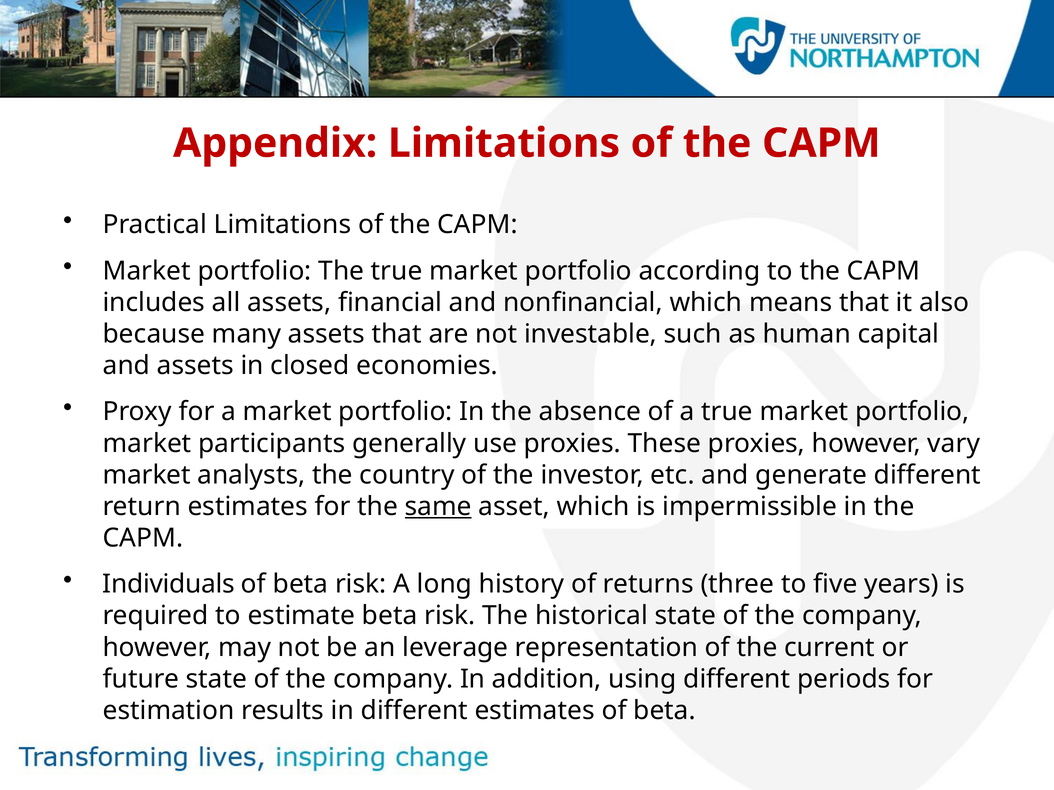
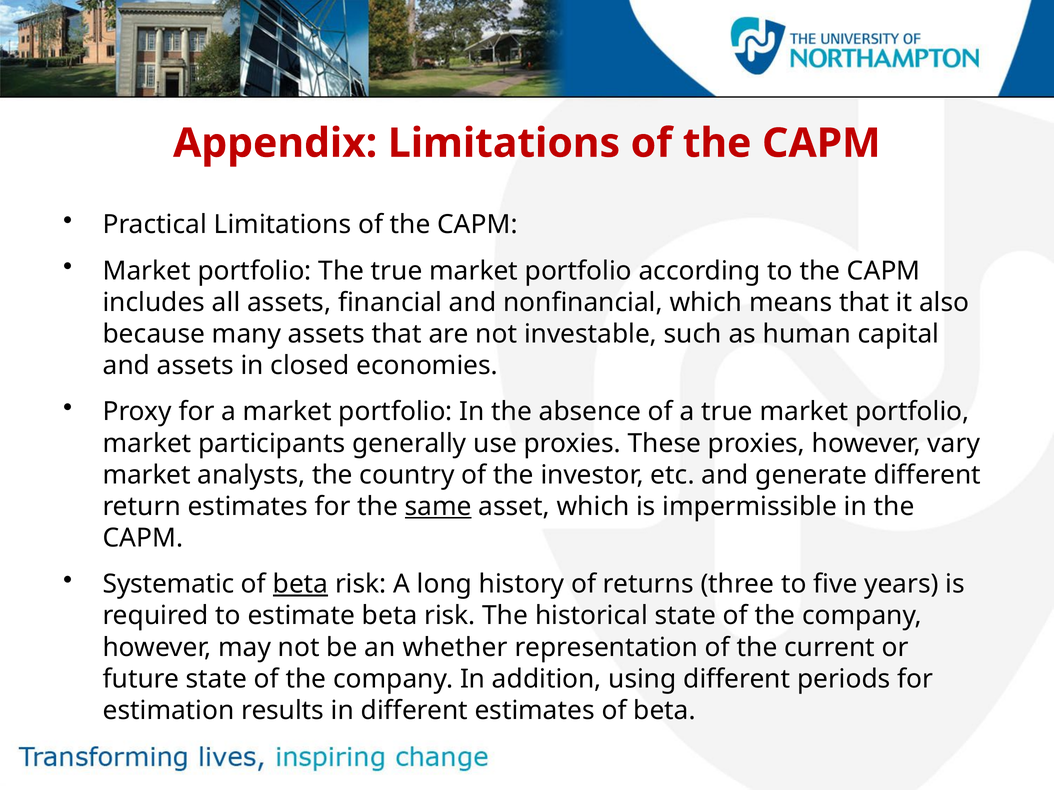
Individuals: Individuals -> Systematic (169, 585)
beta underline: none -> present (301, 585)
leverage: leverage -> whether (455, 648)
